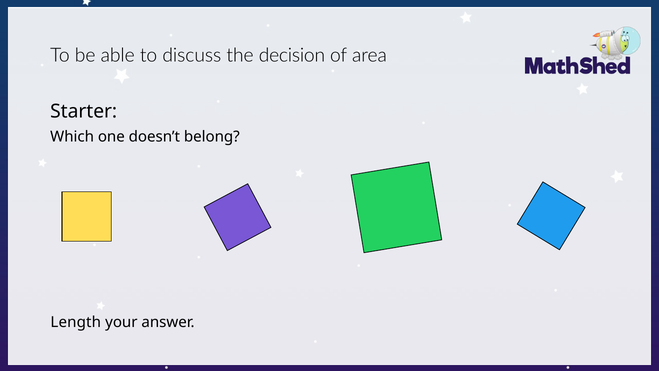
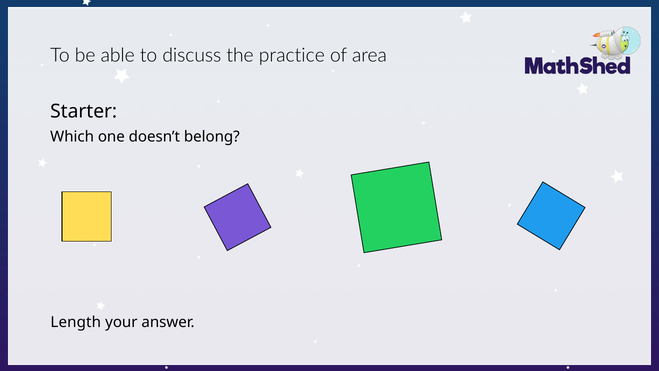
decision: decision -> practice (292, 55)
